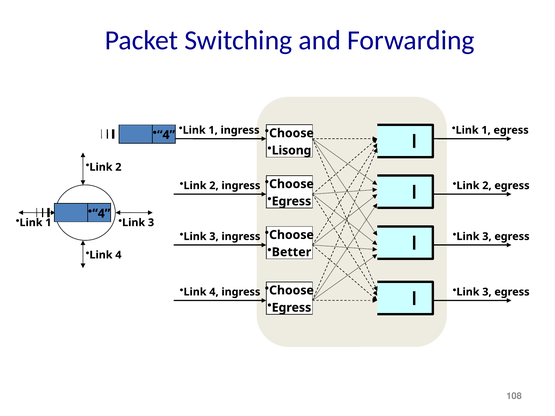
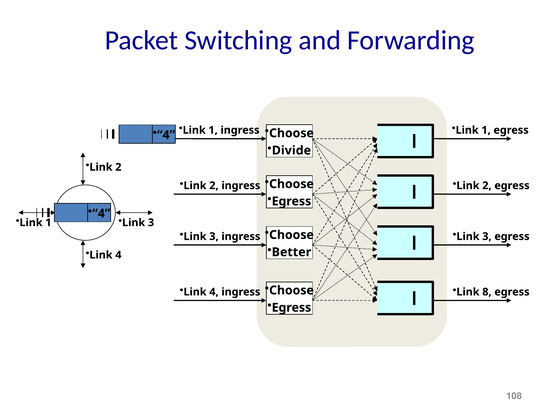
Lisong: Lisong -> Divide (291, 151)
3: 3 -> 8 (487, 292)
